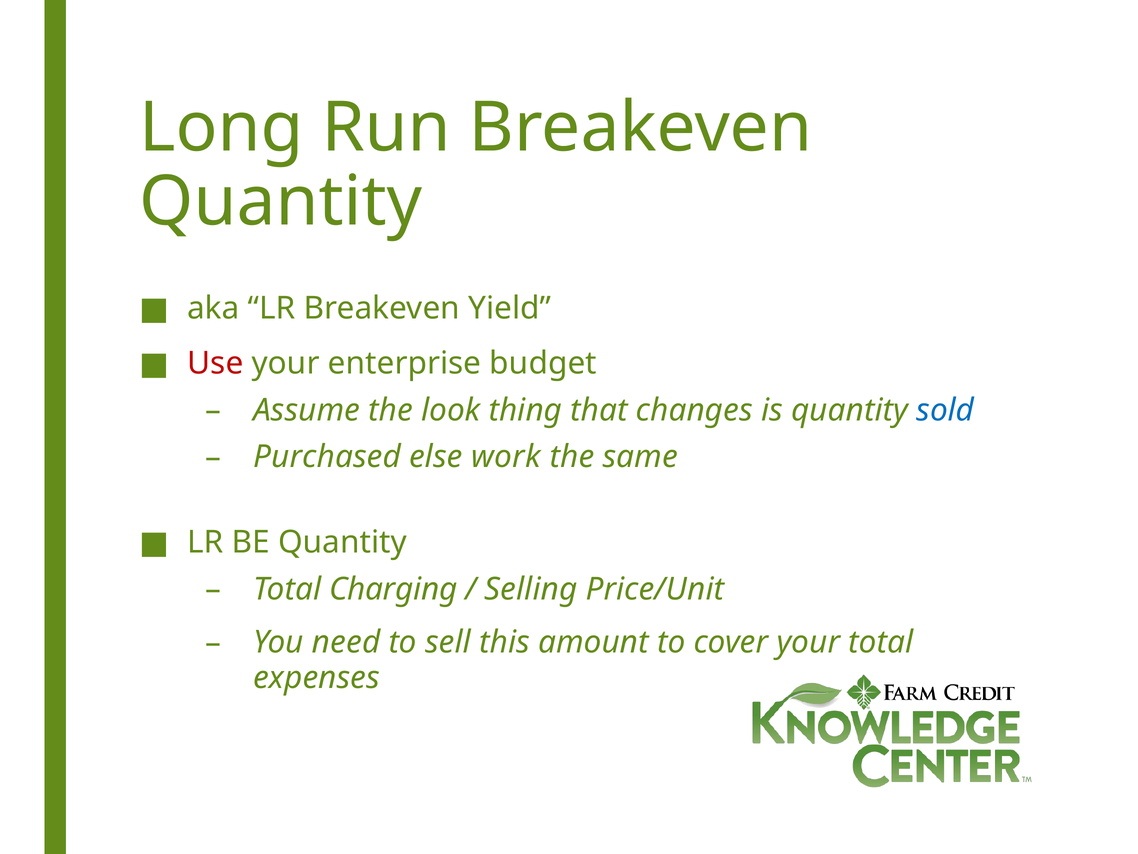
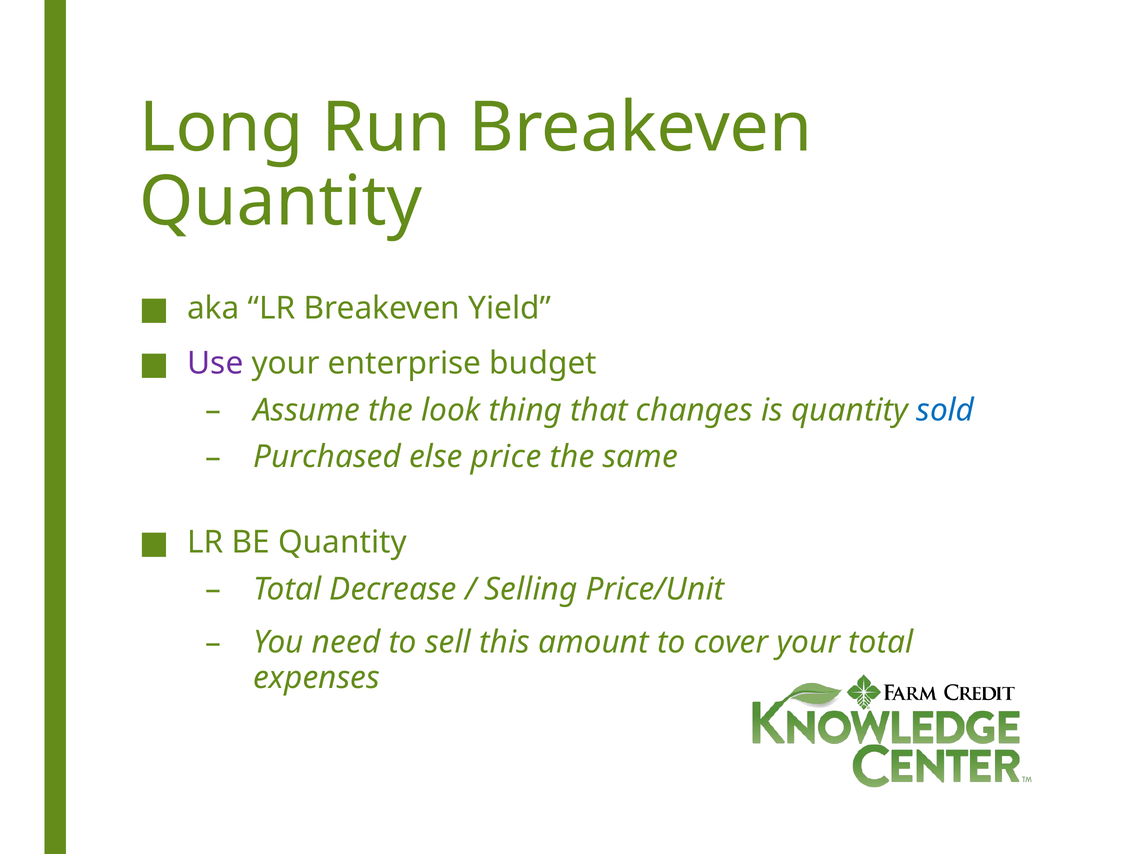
Use colour: red -> purple (215, 363)
work: work -> price (506, 457)
Charging: Charging -> Decrease (393, 589)
